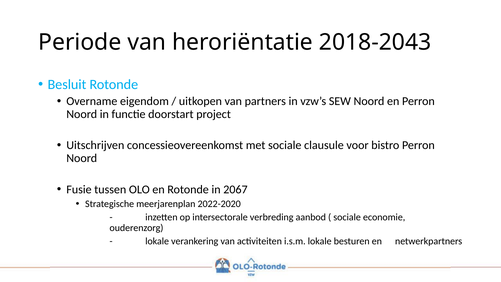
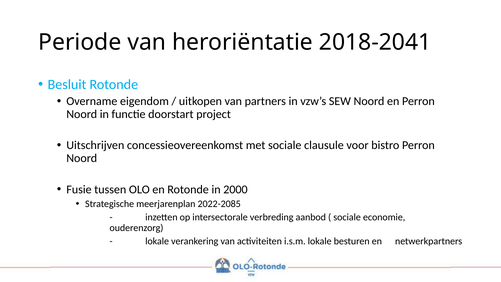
2018-2043: 2018-2043 -> 2018-2041 (375, 42)
2067: 2067 -> 2000 (235, 189)
2022-2020: 2022-2020 -> 2022-2085 (219, 204)
